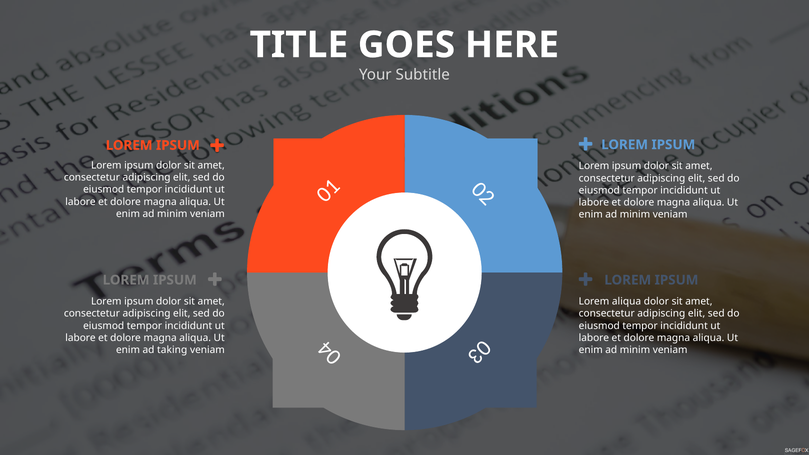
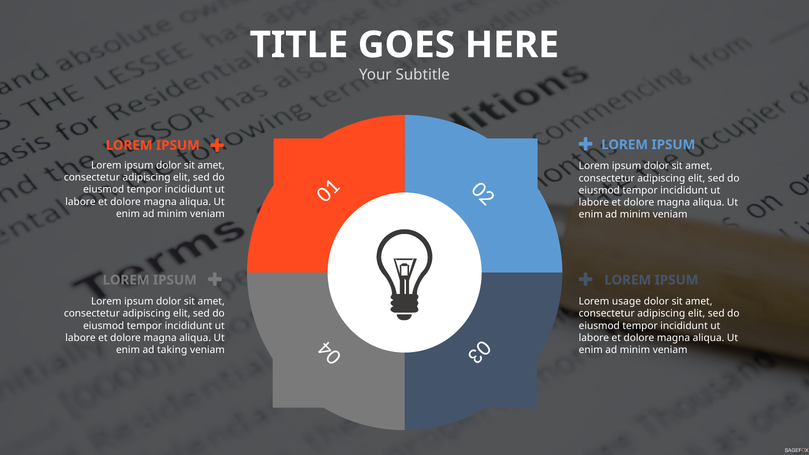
Lorem aliqua: aliqua -> usage (626, 301)
